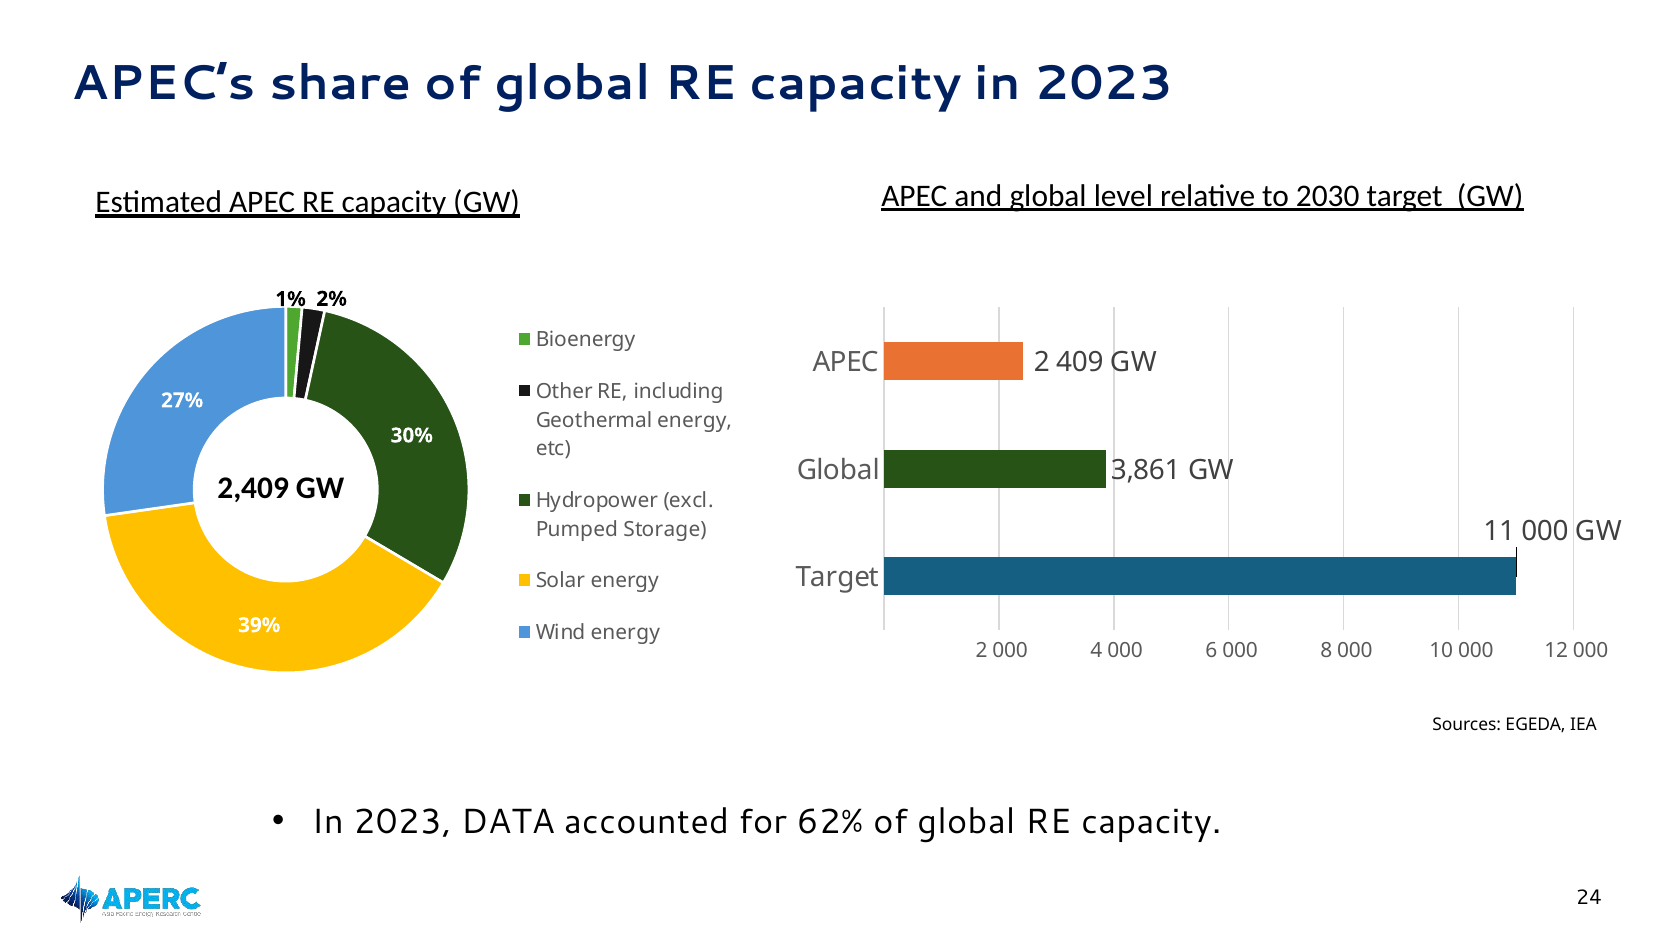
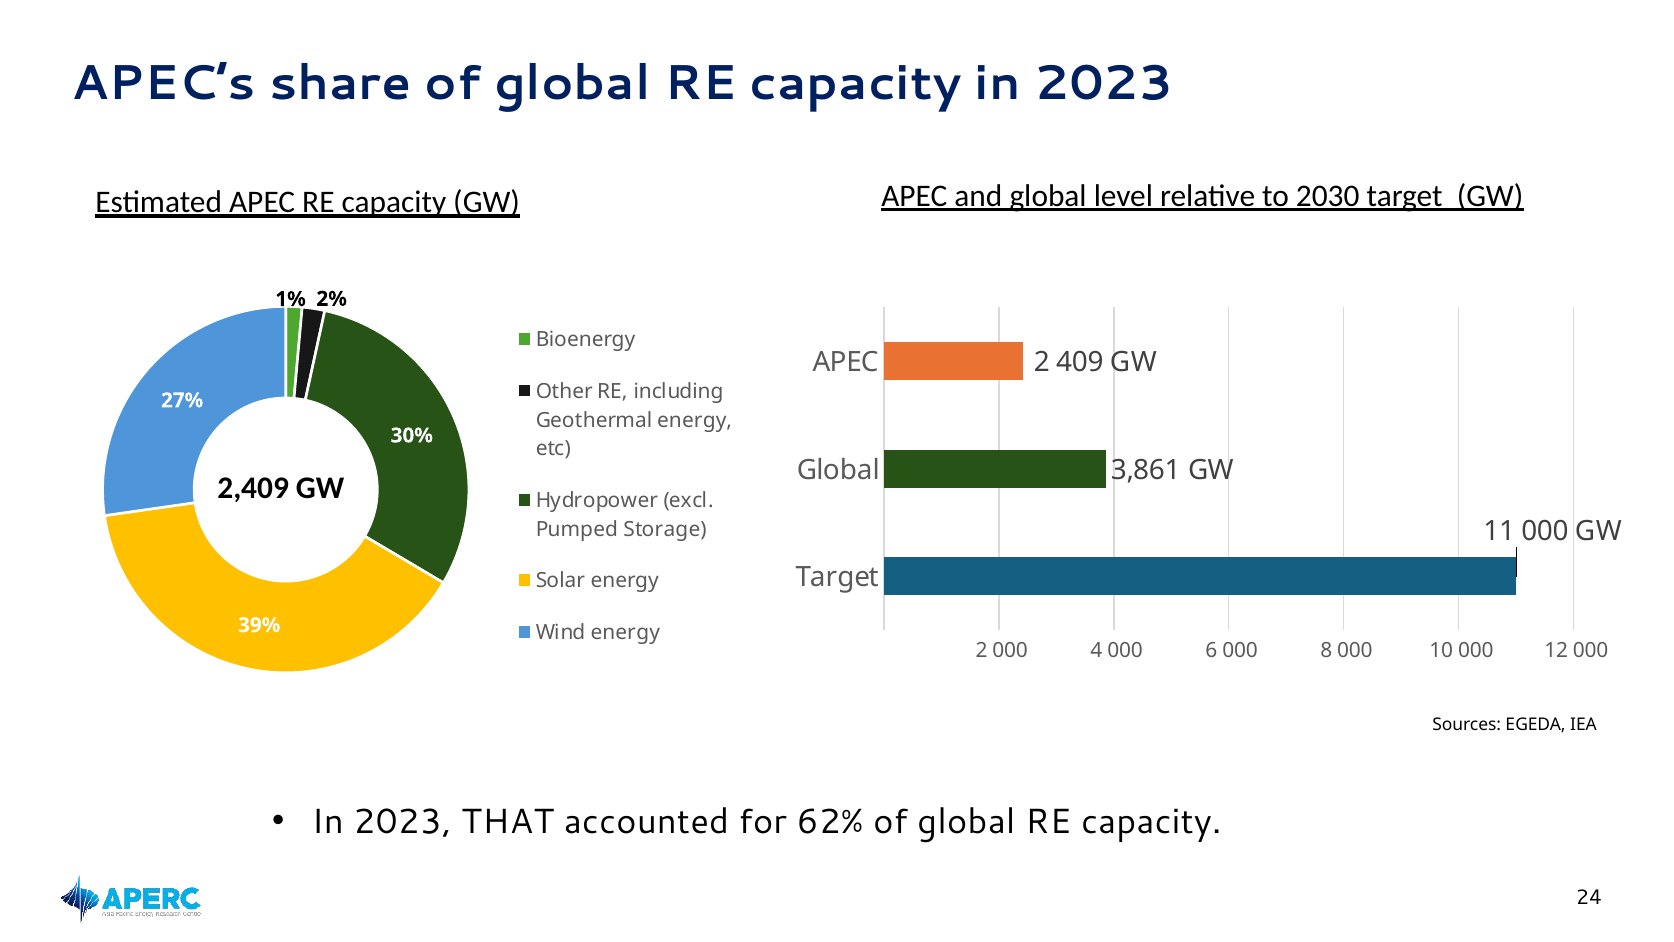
DATA: DATA -> THAT (508, 821)
